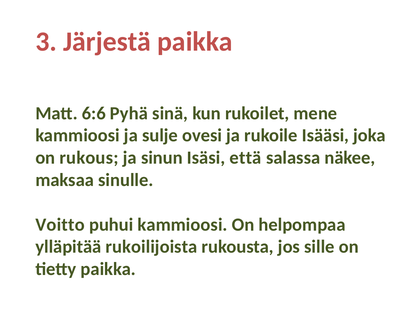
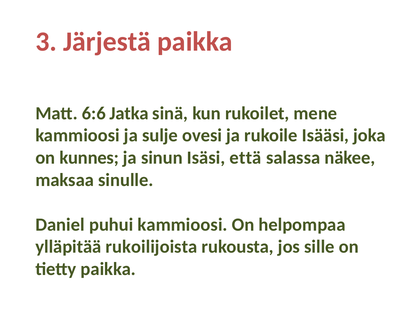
Pyhä: Pyhä -> Jatka (129, 113)
rukous: rukous -> kunnes (89, 158)
Voitto: Voitto -> Daniel (60, 224)
